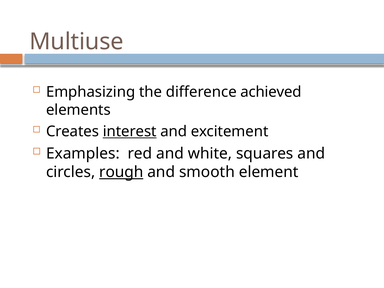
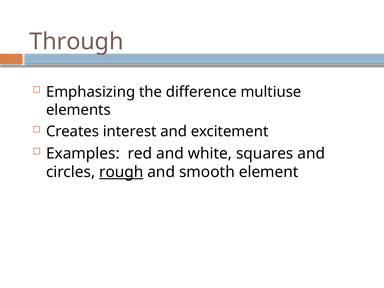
Multiuse: Multiuse -> Through (76, 42)
achieved: achieved -> multiuse (271, 92)
interest underline: present -> none (130, 131)
